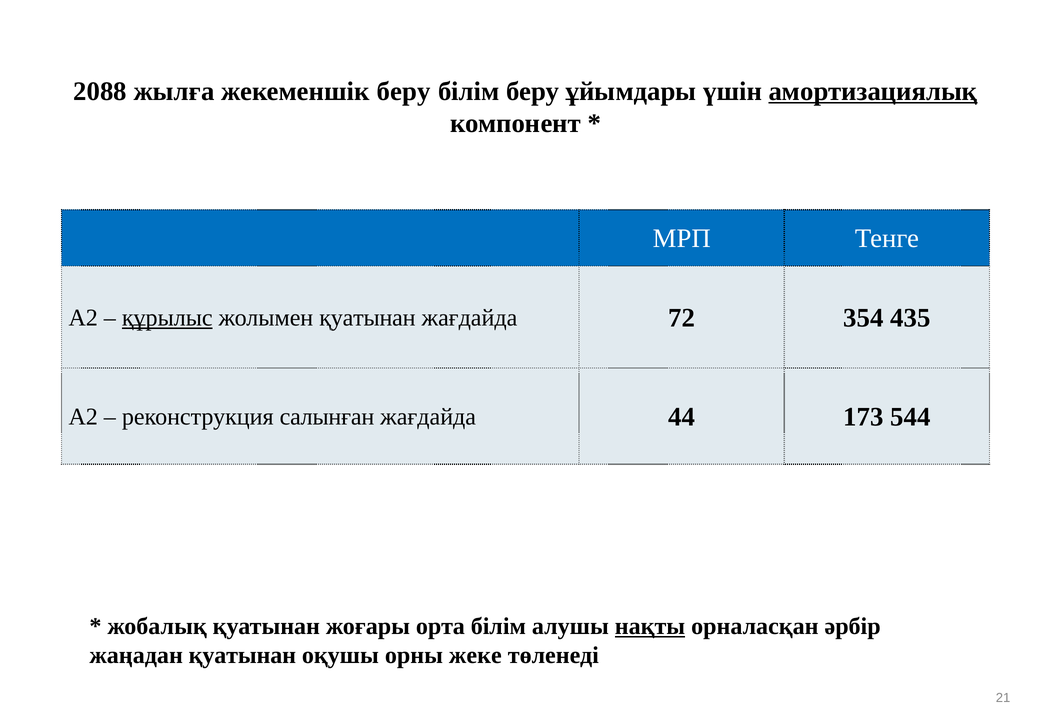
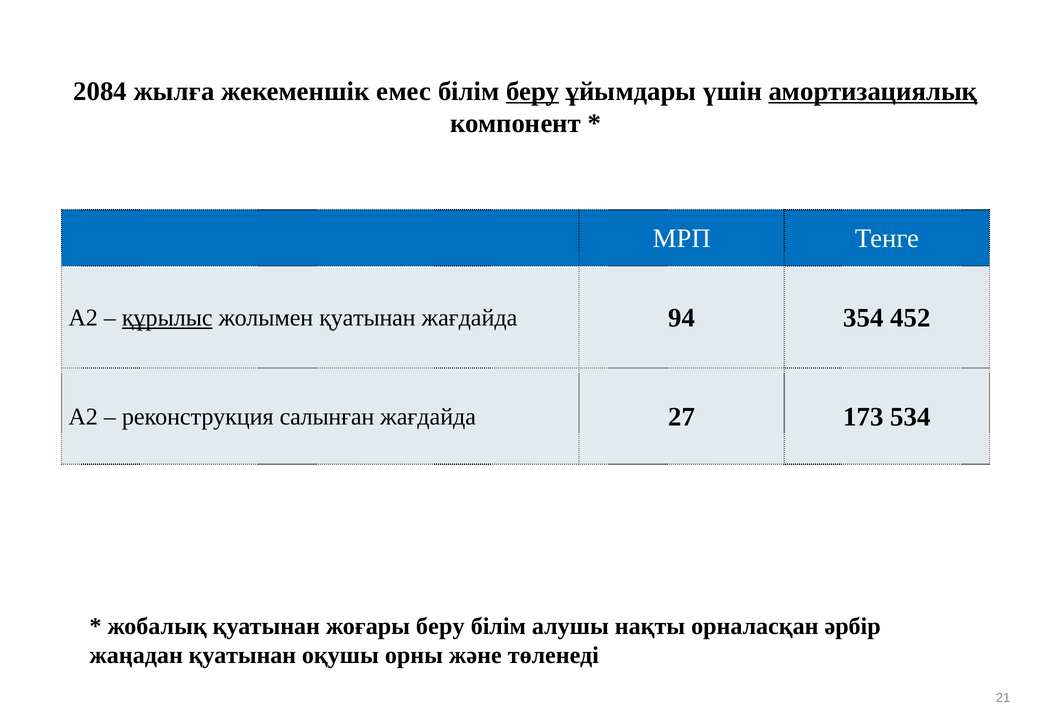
2088: 2088 -> 2084 (100, 91)
жекеменшік беру: беру -> емес (404, 91)
беру underline: none -> present (533, 91)
72: 72 -> 94 (682, 318)
435: 435 -> 452 (910, 318)
44: 44 -> 27 (682, 417)
544: 544 -> 534 (910, 417)
жоғары орта: орта -> беру (440, 626)
нақты underline: present -> none (650, 626)
жеке: жеке -> және (475, 655)
